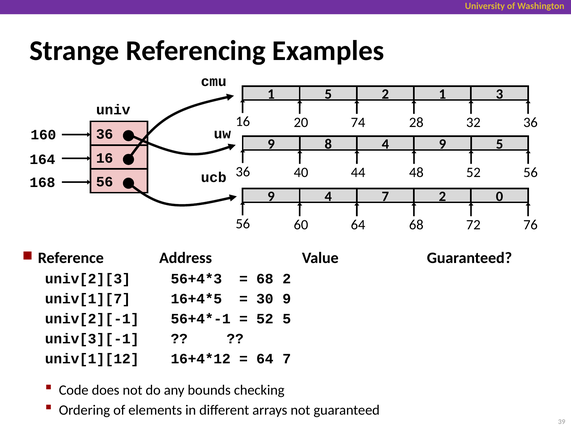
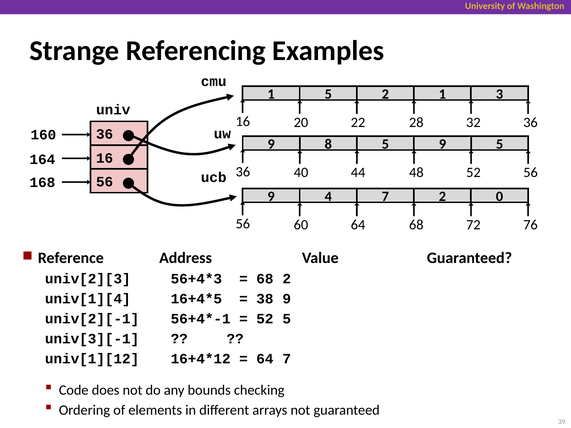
74: 74 -> 22 (358, 123)
8 4: 4 -> 5 (385, 144)
univ[1][7: univ[1][7 -> univ[1][4 (88, 299)
30: 30 -> 38 (265, 299)
